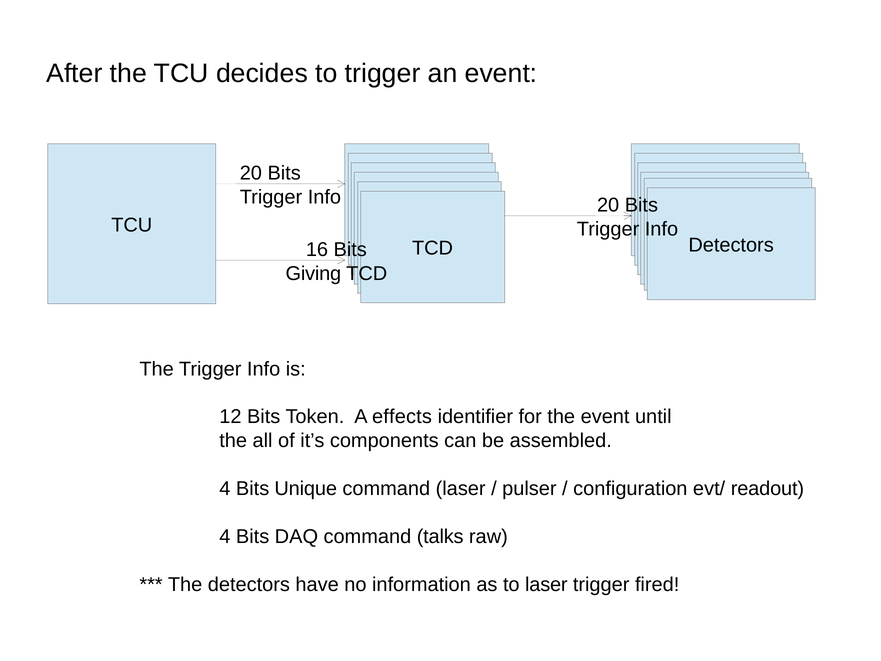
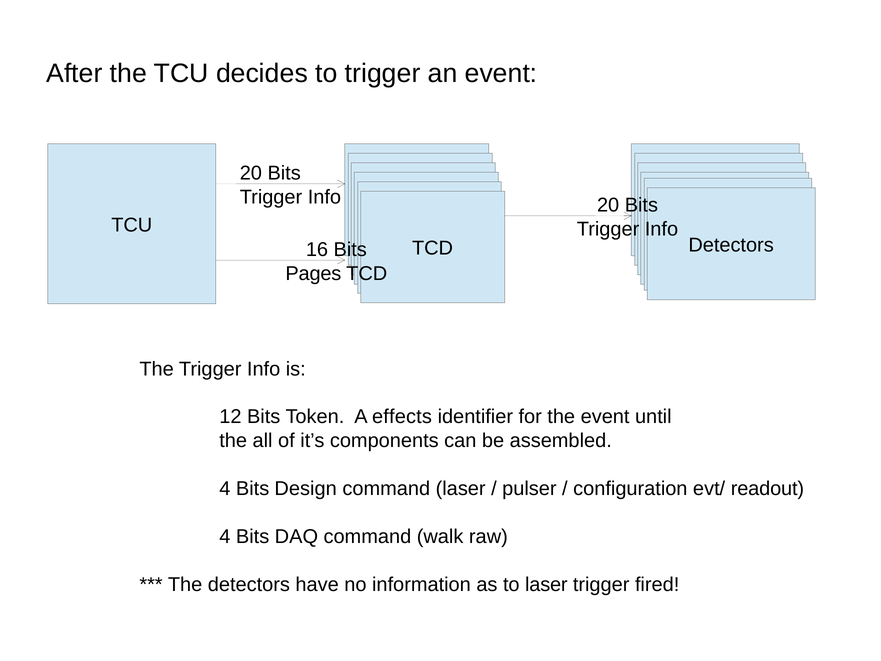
Giving: Giving -> Pages (313, 274)
Unique: Unique -> Design (306, 489)
talks: talks -> walk (440, 537)
